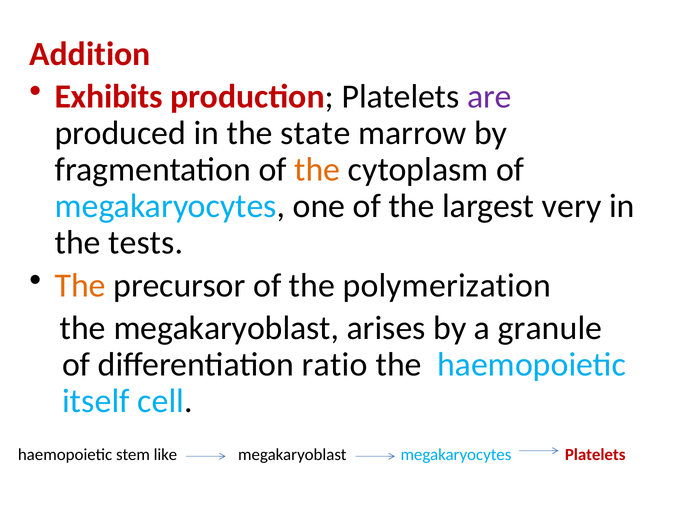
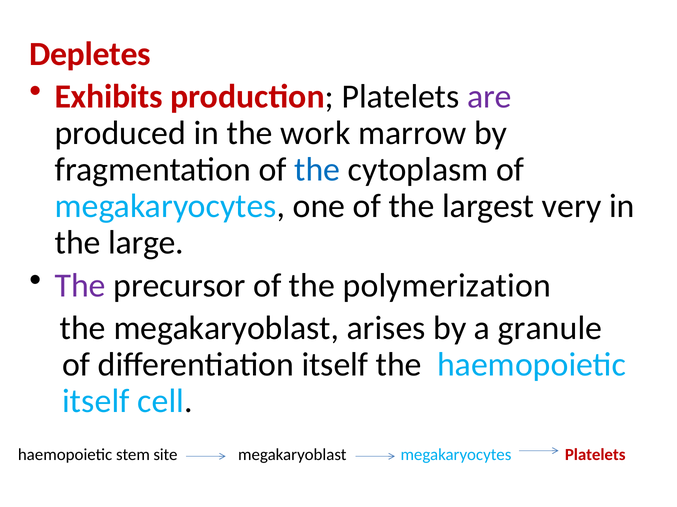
Addition: Addition -> Depletes (90, 54)
state: state -> work (315, 133)
the colour: orange -> blue (317, 170)
tests: tests -> large (146, 243)
The colour: orange -> purple (80, 286)
differentiation ratio: ratio -> itself (335, 365)
like: like -> site (165, 456)
